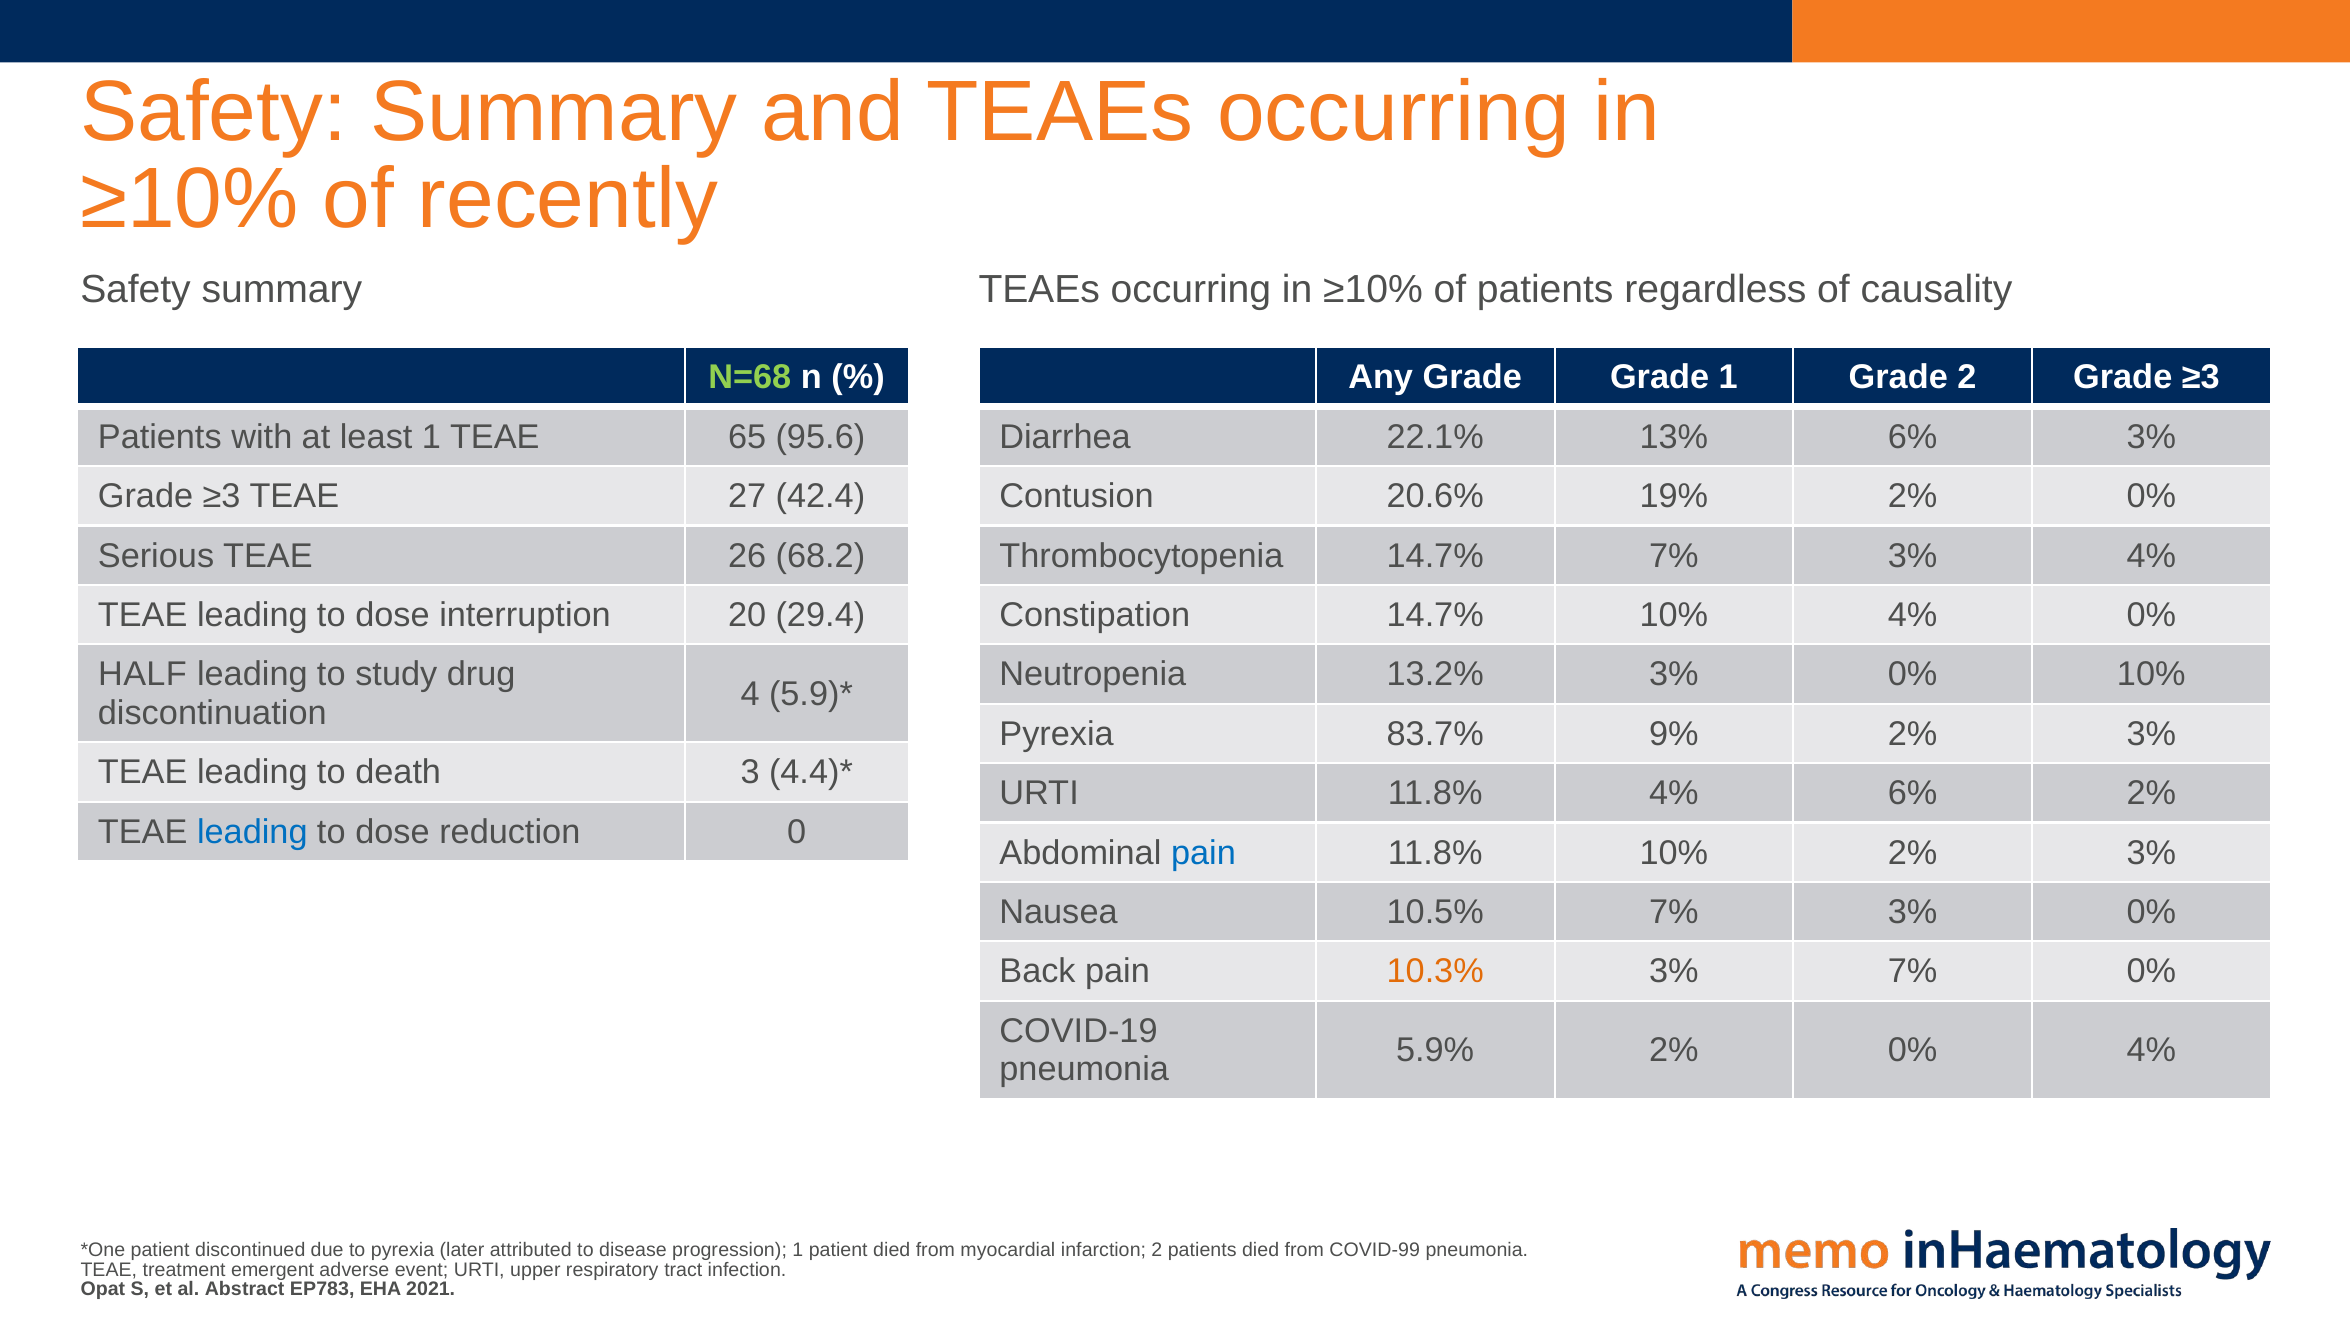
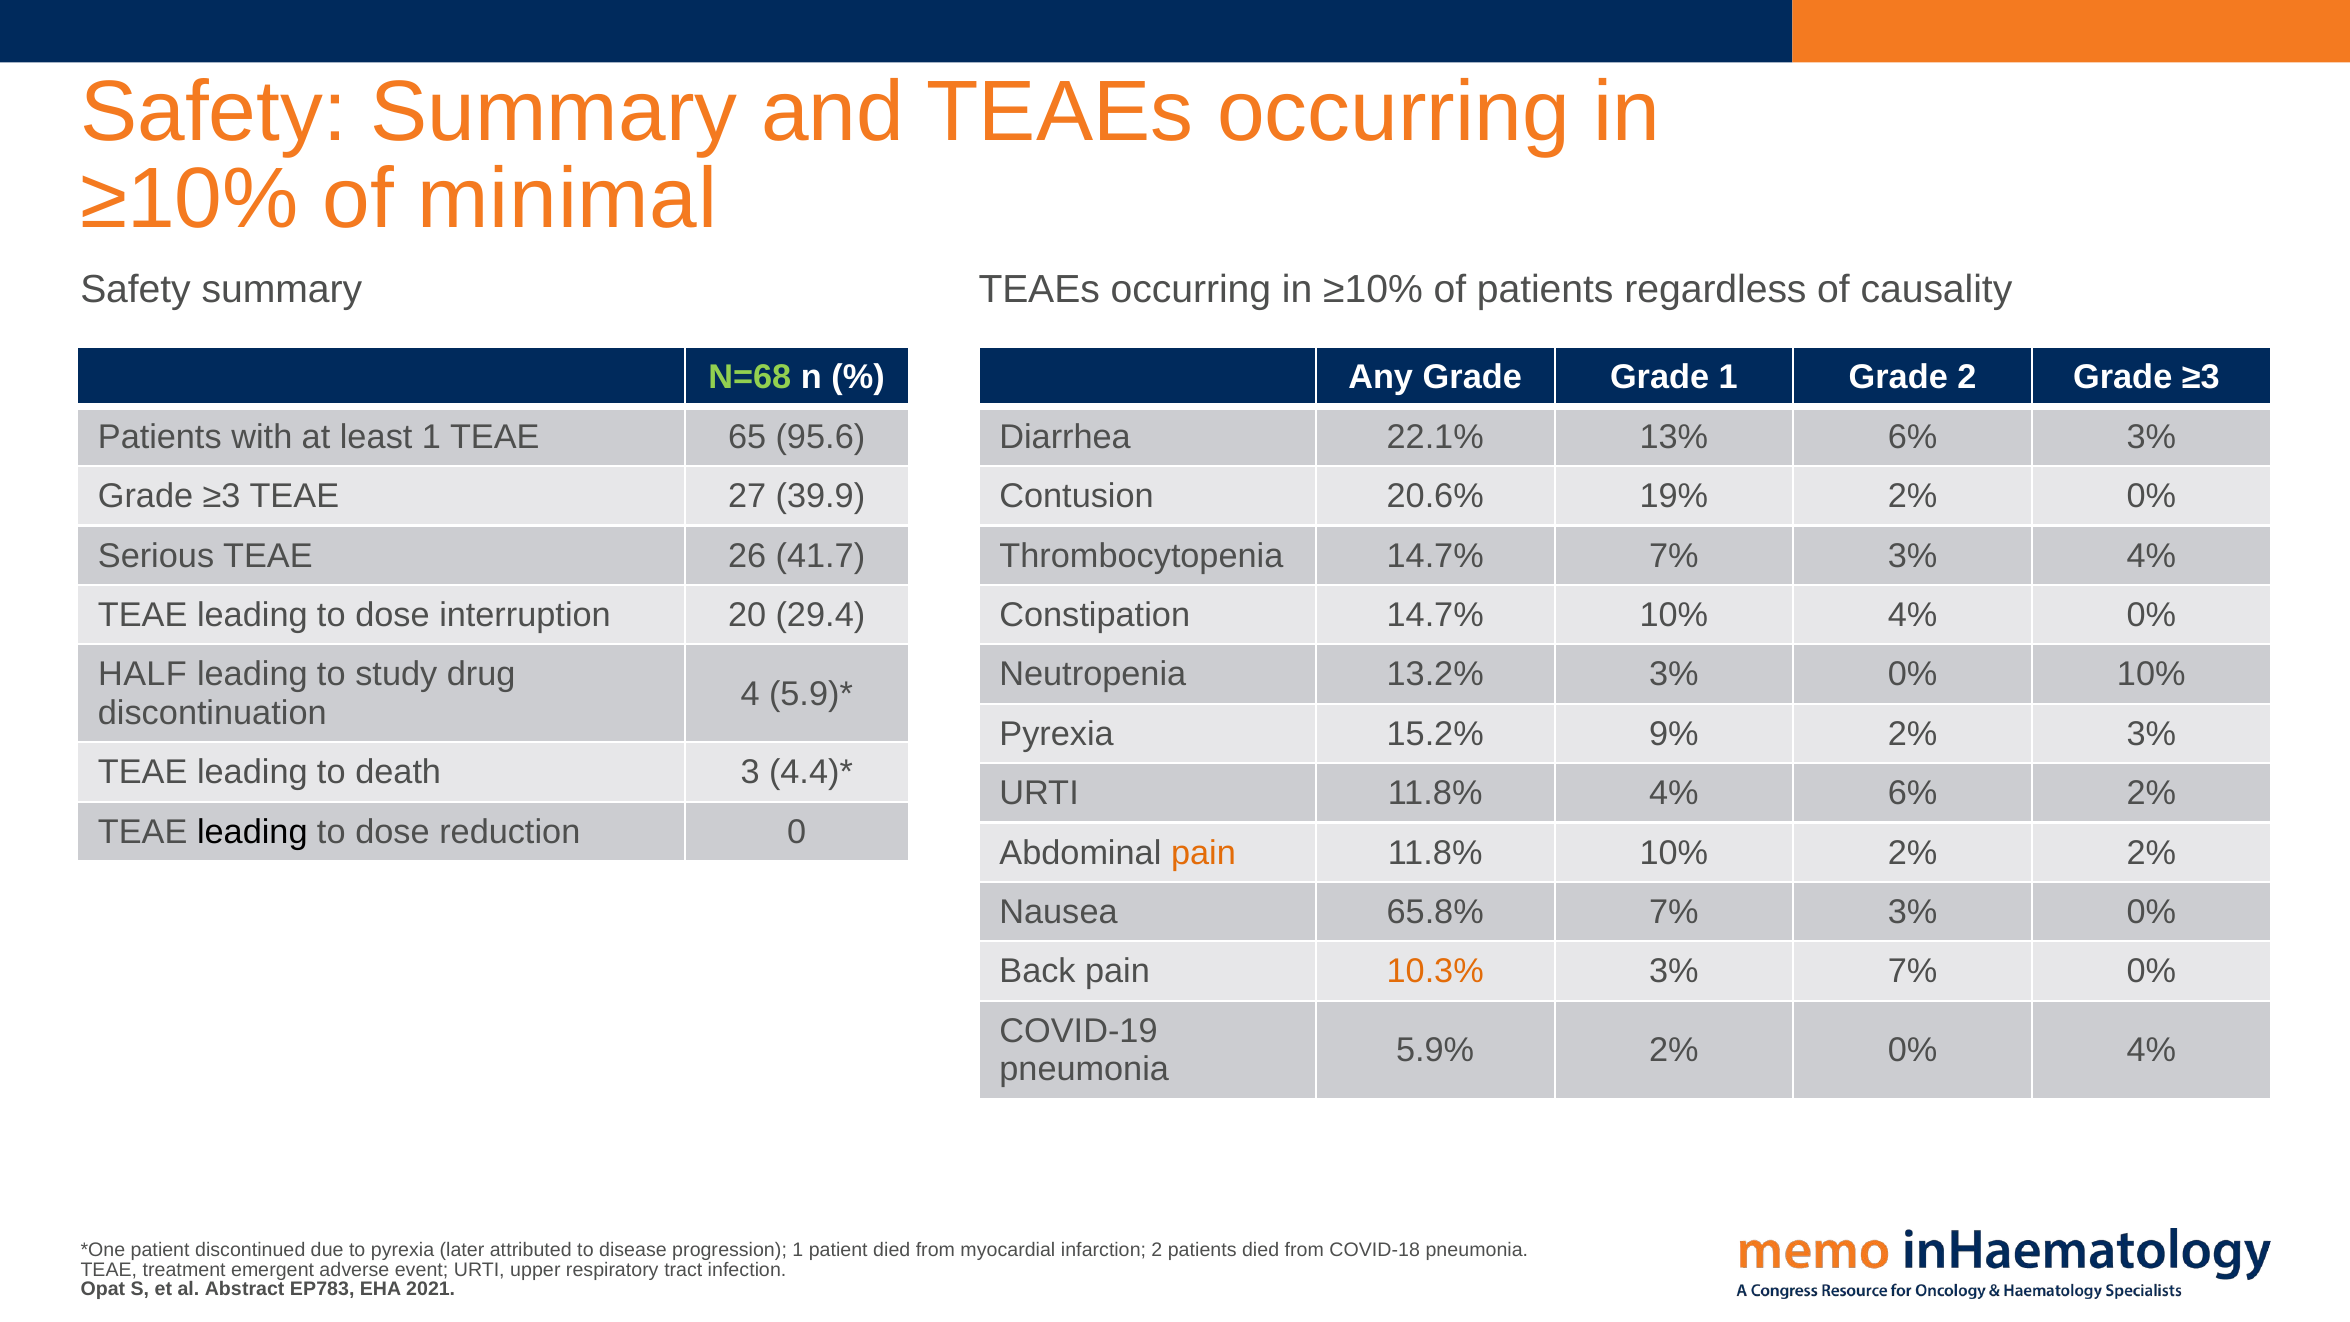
recently: recently -> minimal (568, 199)
42.4: 42.4 -> 39.9 (820, 496)
68.2: 68.2 -> 41.7 (820, 556)
83.7%: 83.7% -> 15.2% (1435, 734)
leading colour: blue -> black (252, 832)
pain colour: blue -> orange (1203, 853)
10% 2% 3%: 3% -> 2% (2151, 853)
10.5%: 10.5% -> 65.8% (1435, 912)
COVID-99: COVID-99 -> COVID-18 (1375, 1250)
